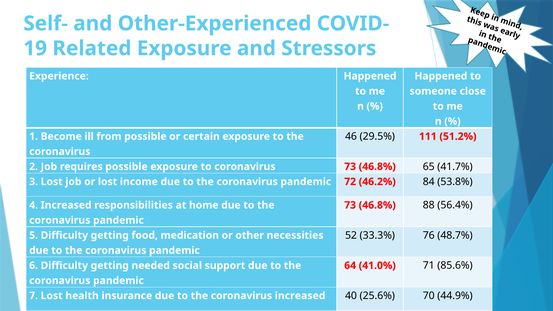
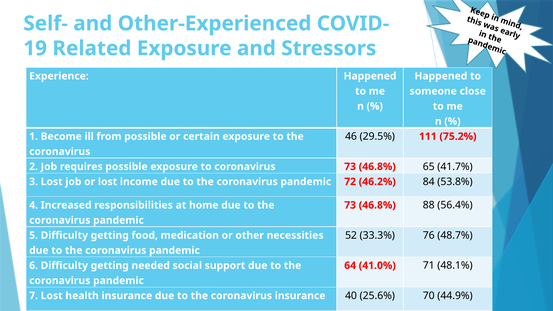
51.2%: 51.2% -> 75.2% (458, 136)
85.6%: 85.6% -> 48.1% (455, 266)
coronavirus increased: increased -> insurance (300, 296)
